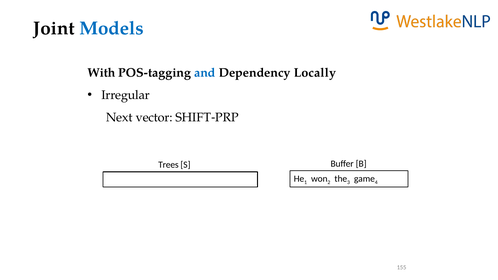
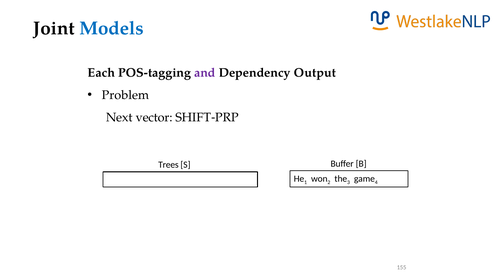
With: With -> Each (101, 73)
and colour: blue -> purple (205, 73)
Locally: Locally -> Output (315, 73)
Irregular: Irregular -> Problem (126, 95)
